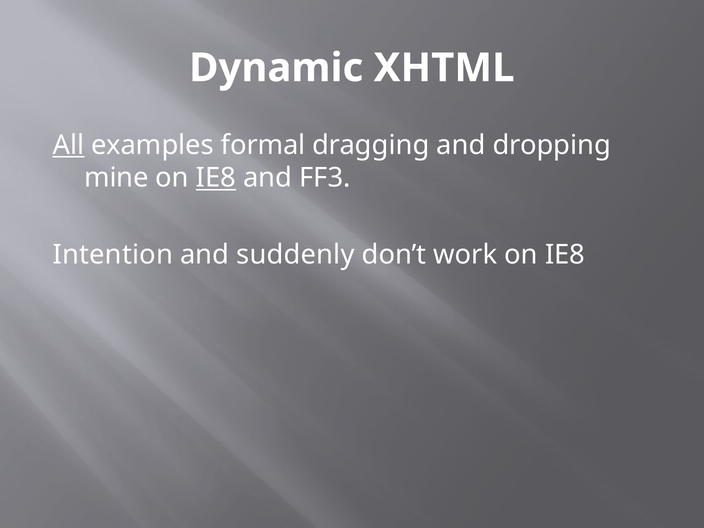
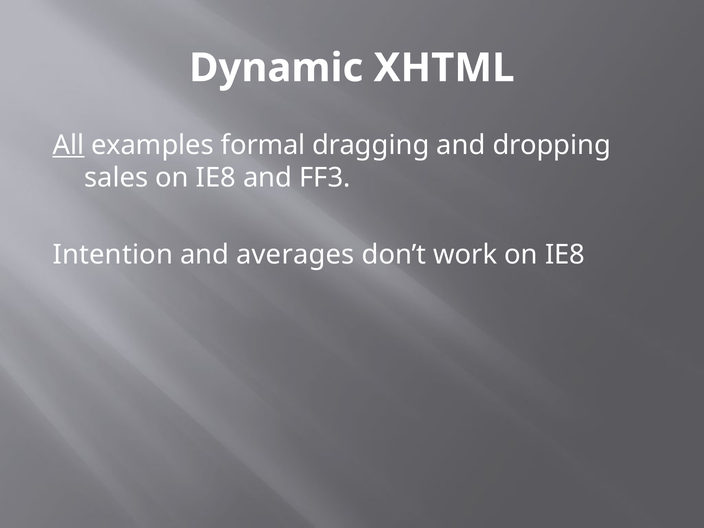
mine: mine -> sales (116, 178)
IE8 underline: present -> none (216, 178)
suddenly: suddenly -> averages (295, 255)
